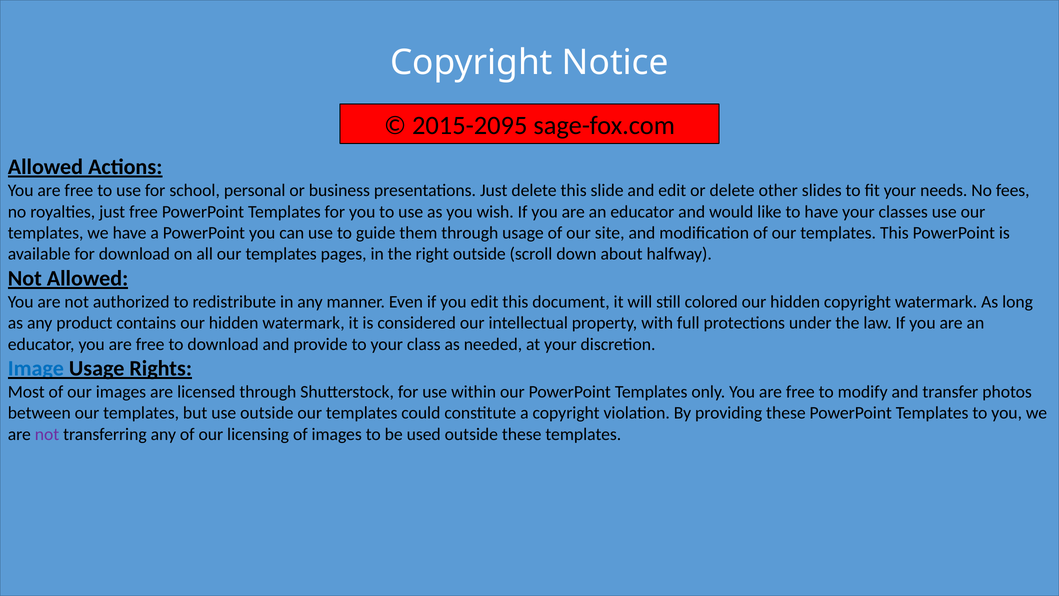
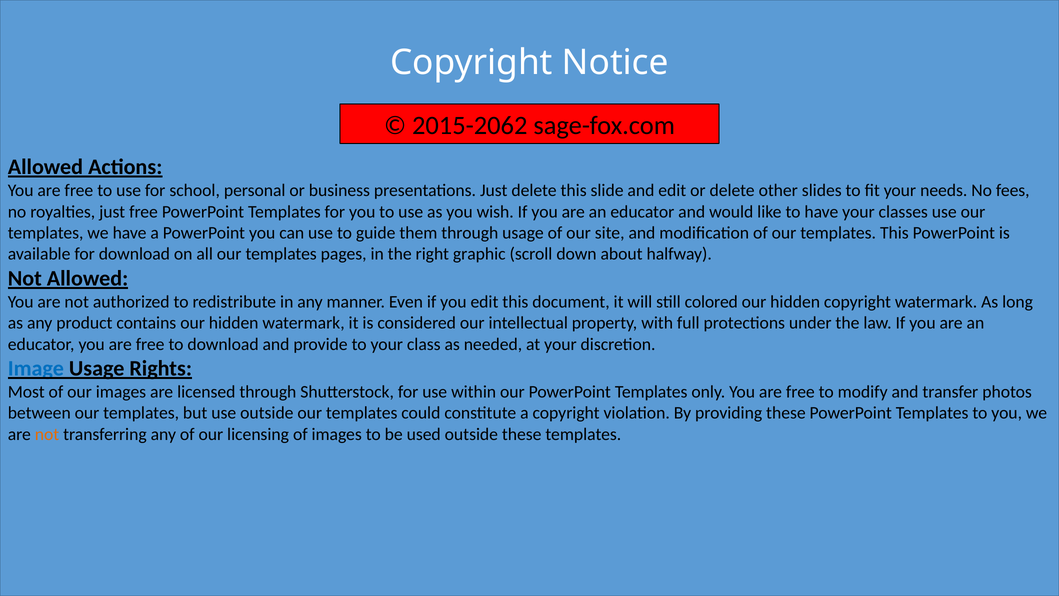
2015-2095: 2015-2095 -> 2015-2062 (470, 126)
right outside: outside -> graphic (479, 254)
not colour: purple -> orange (47, 434)
